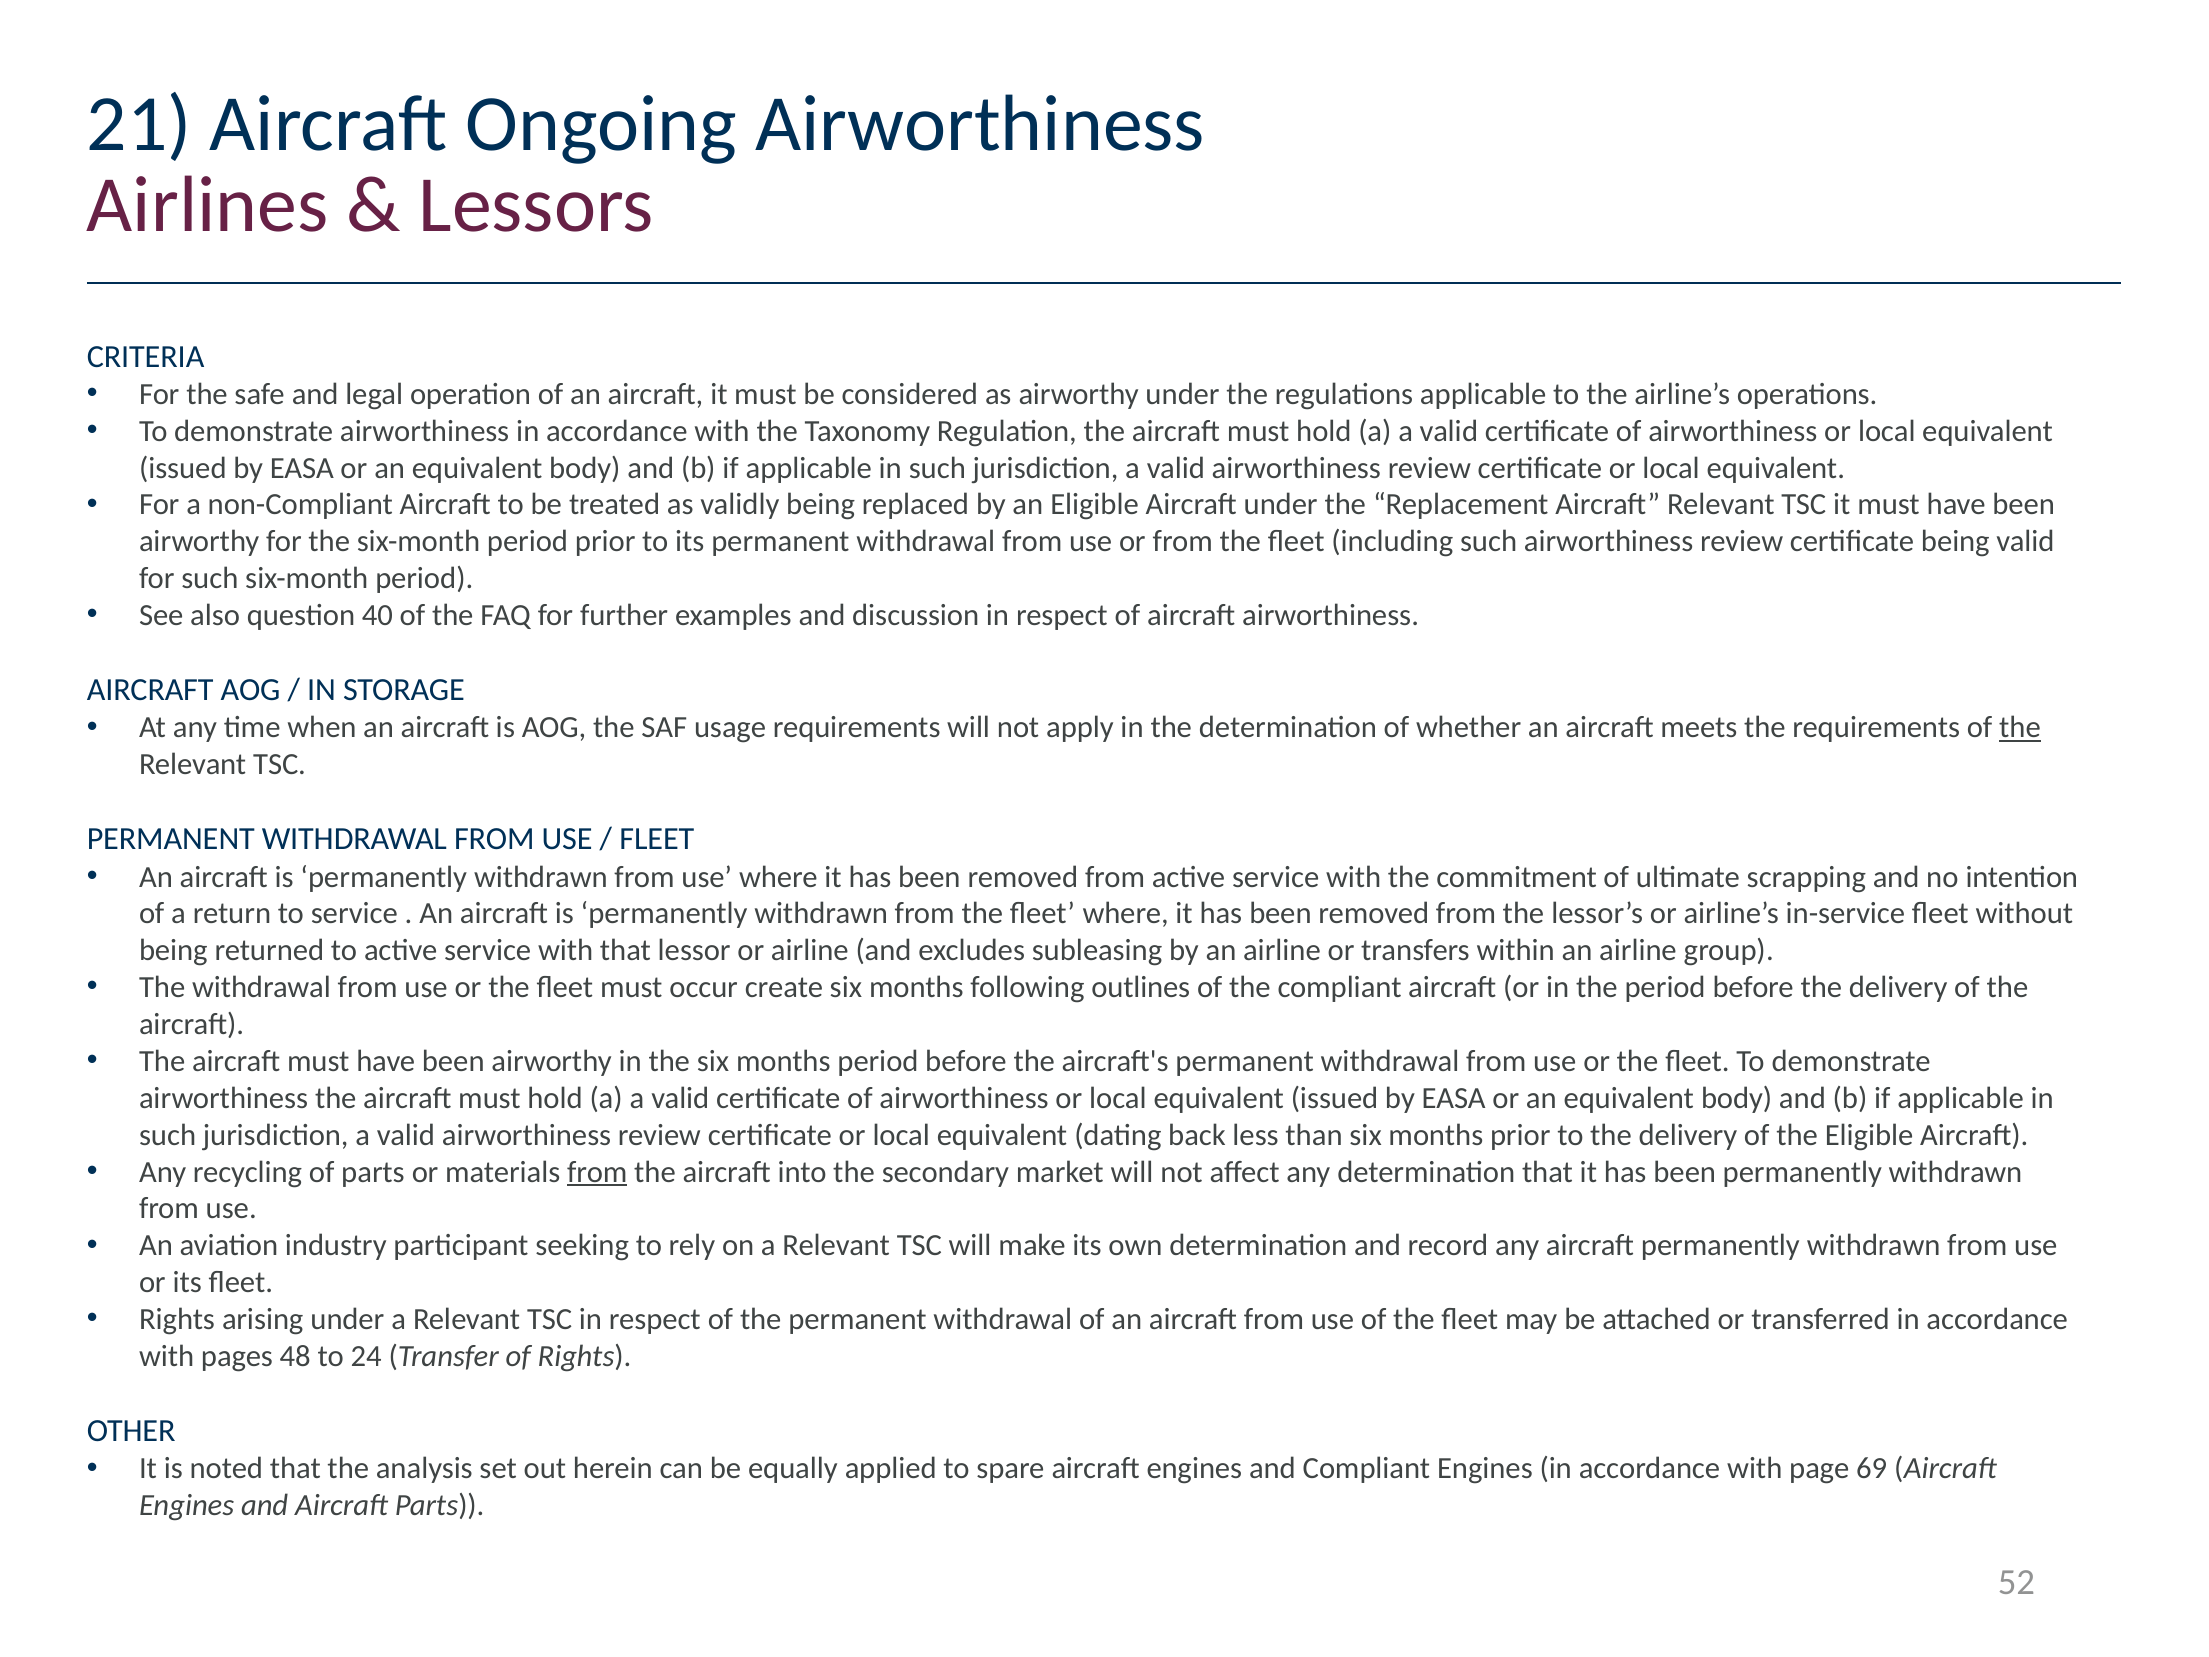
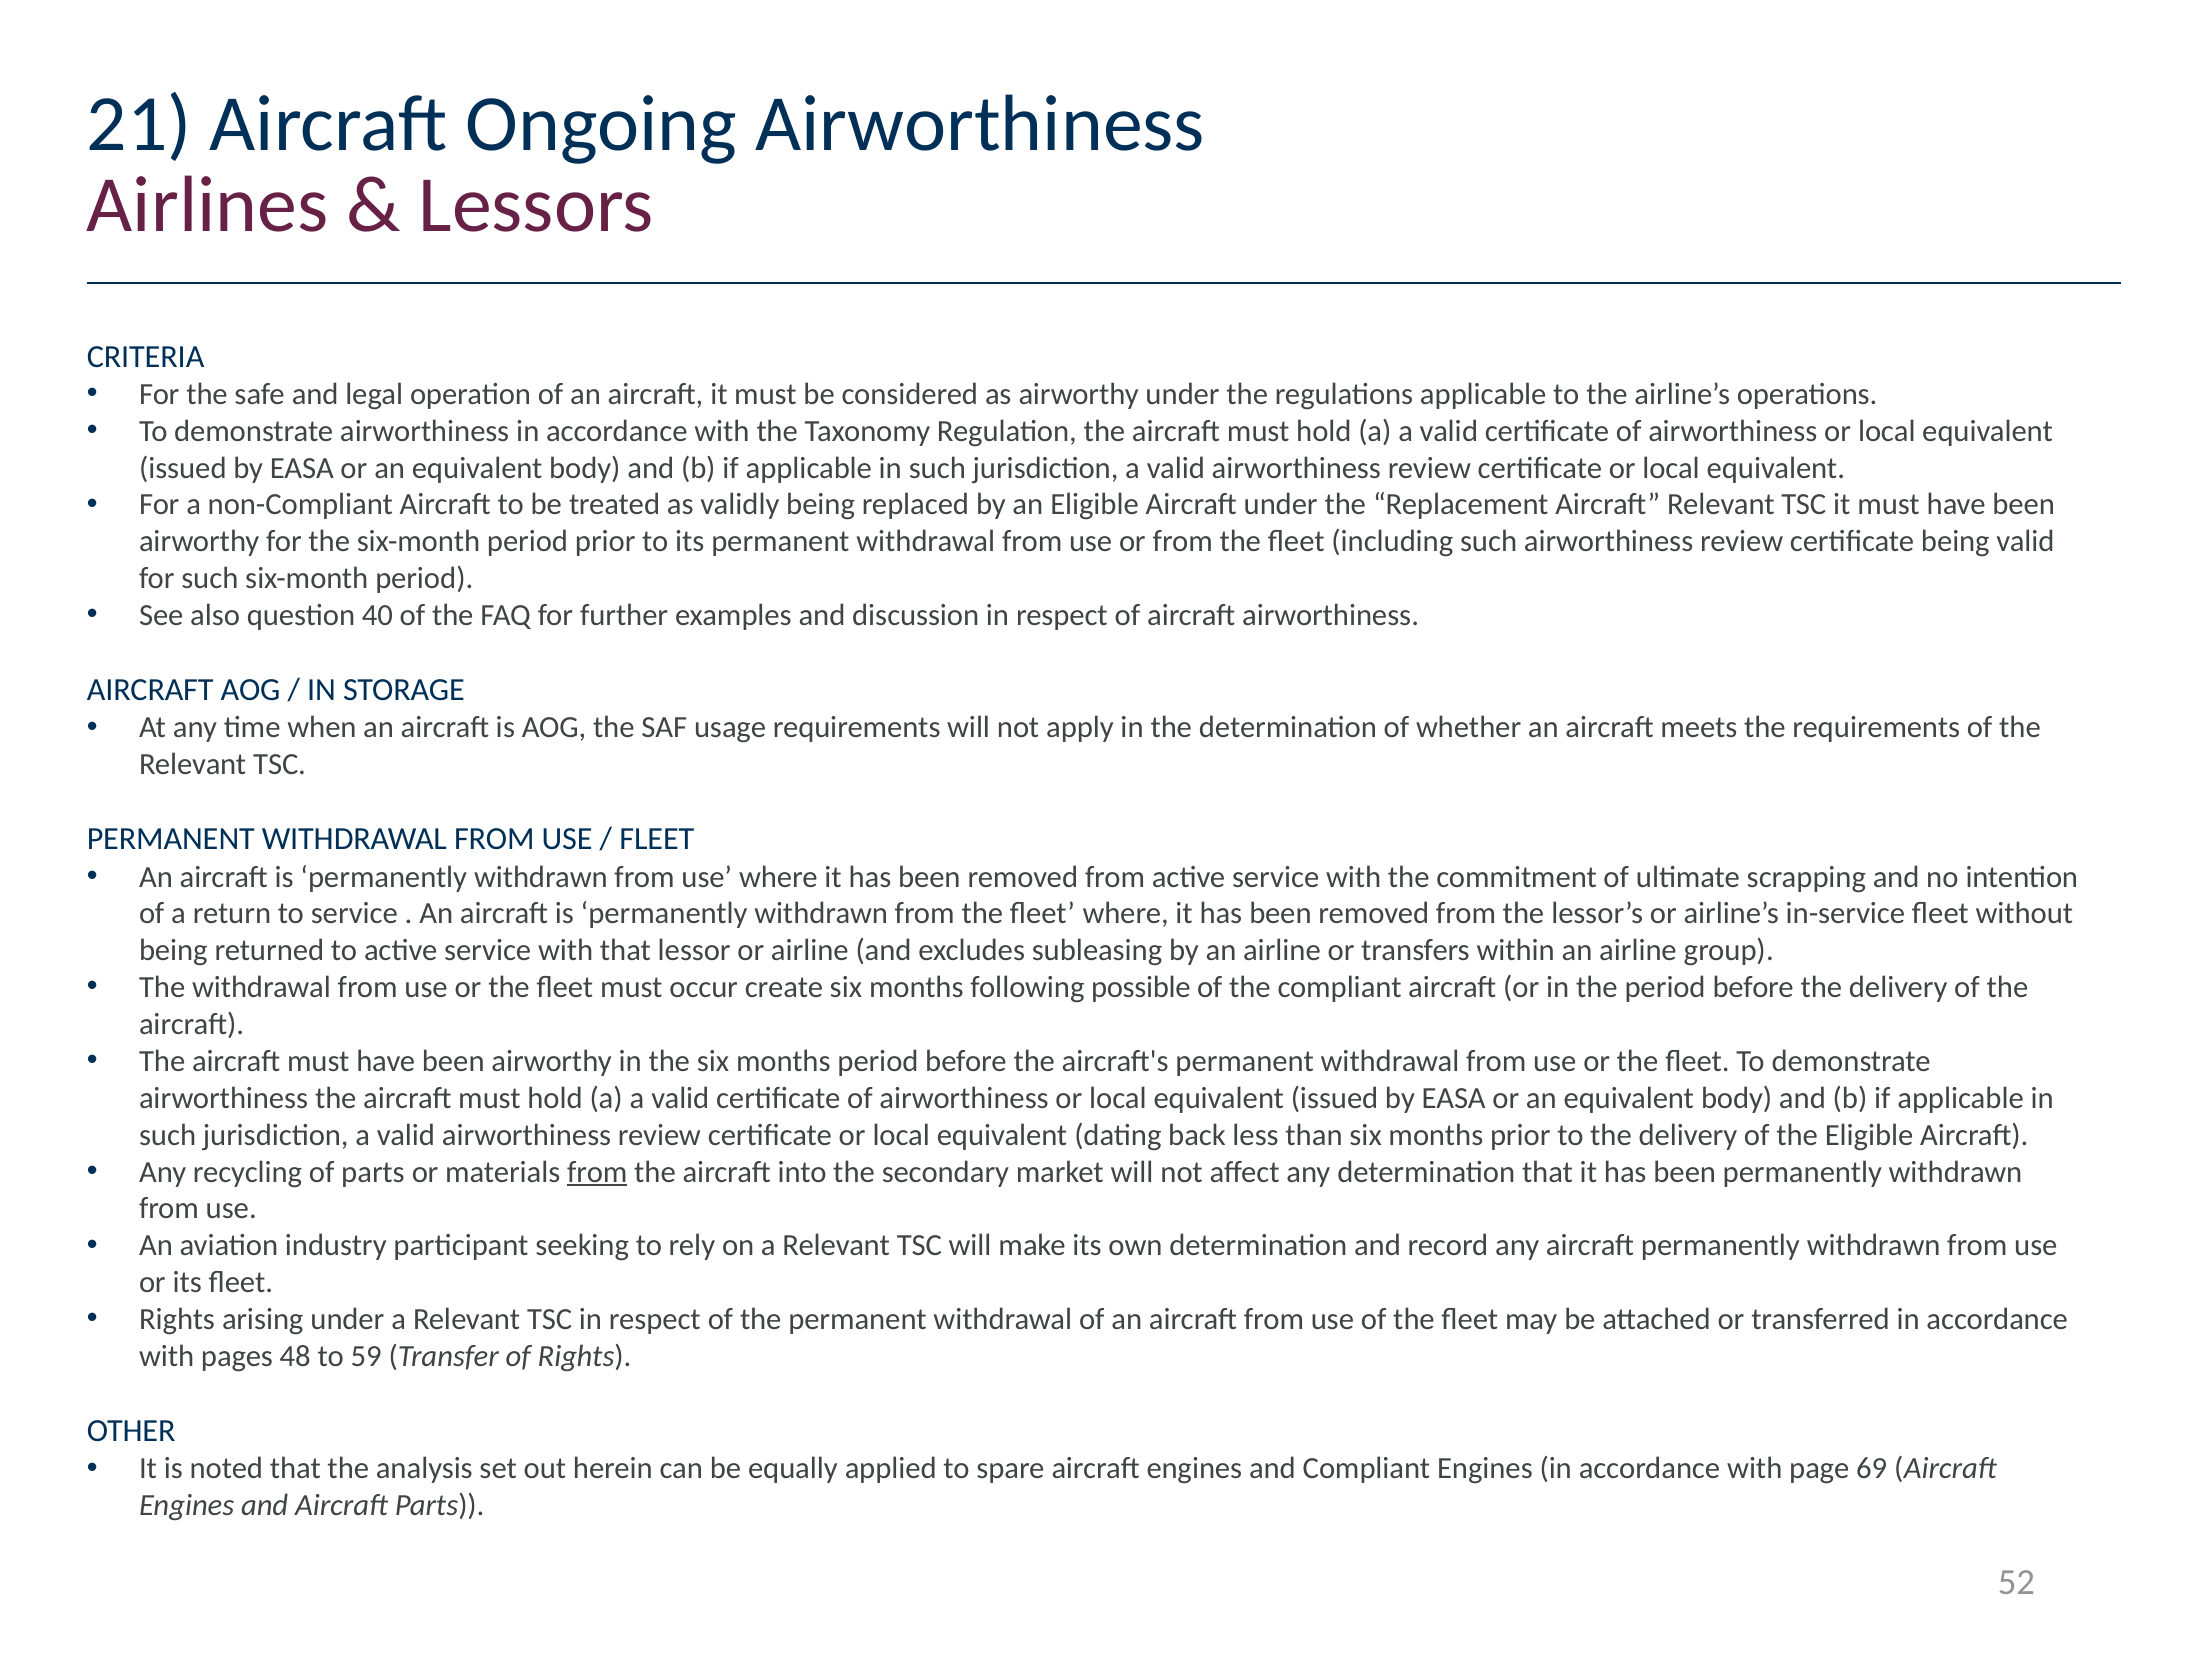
the underline: present -> none (2020, 728)
outlines: outlines -> possible (1141, 988)
24: 24 -> 59 (366, 1356)
